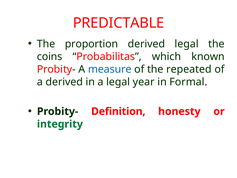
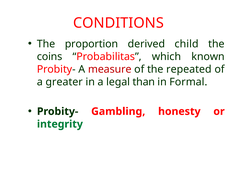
PREDICTABLE: PREDICTABLE -> CONDITIONS (118, 23)
derived legal: legal -> child (187, 44)
measure colour: blue -> red (110, 69)
a derived: derived -> greater (64, 82)
year: year -> than (144, 82)
Definition: Definition -> Gambling (118, 111)
